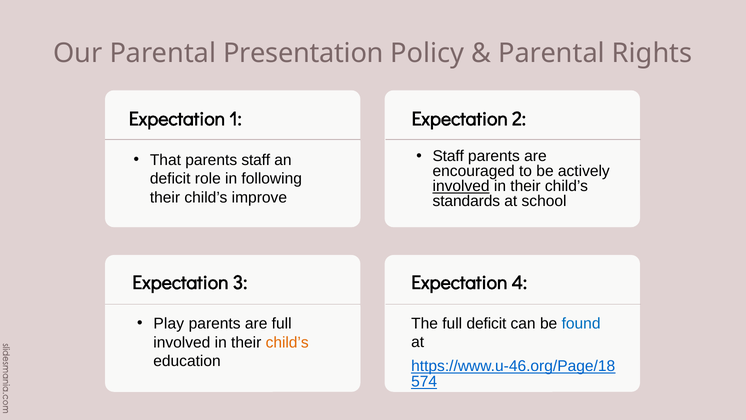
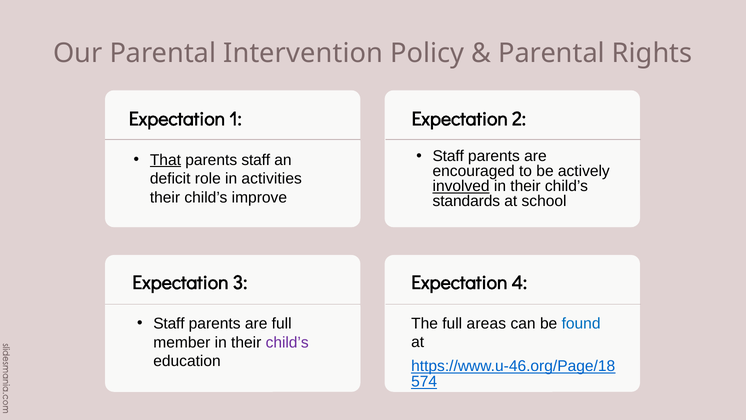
Presentation: Presentation -> Intervention (303, 53)
That underline: none -> present (165, 160)
following: following -> activities (272, 179)
Play: Play -> Staff (169, 323)
full deficit: deficit -> areas (486, 323)
involved: involved -> member (182, 342)
child’s colour: orange -> purple (287, 342)
